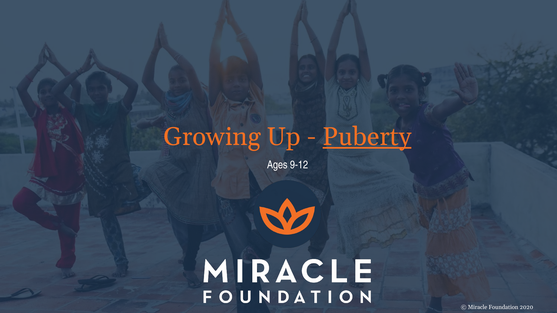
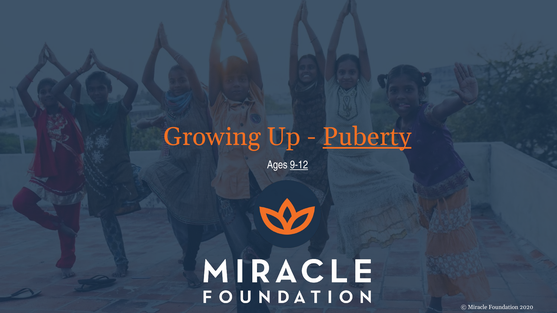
9-12 underline: none -> present (299, 165)
